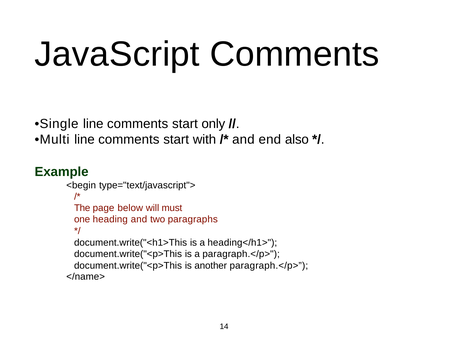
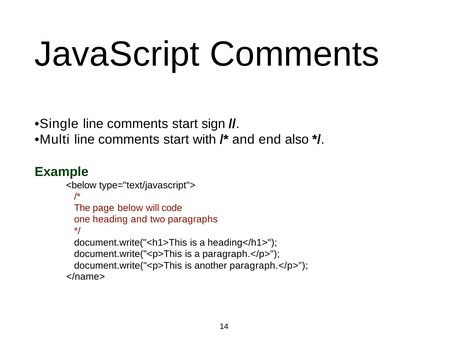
only: only -> sign (213, 124)
<begin: <begin -> <below (81, 185)
must: must -> code (172, 208)
